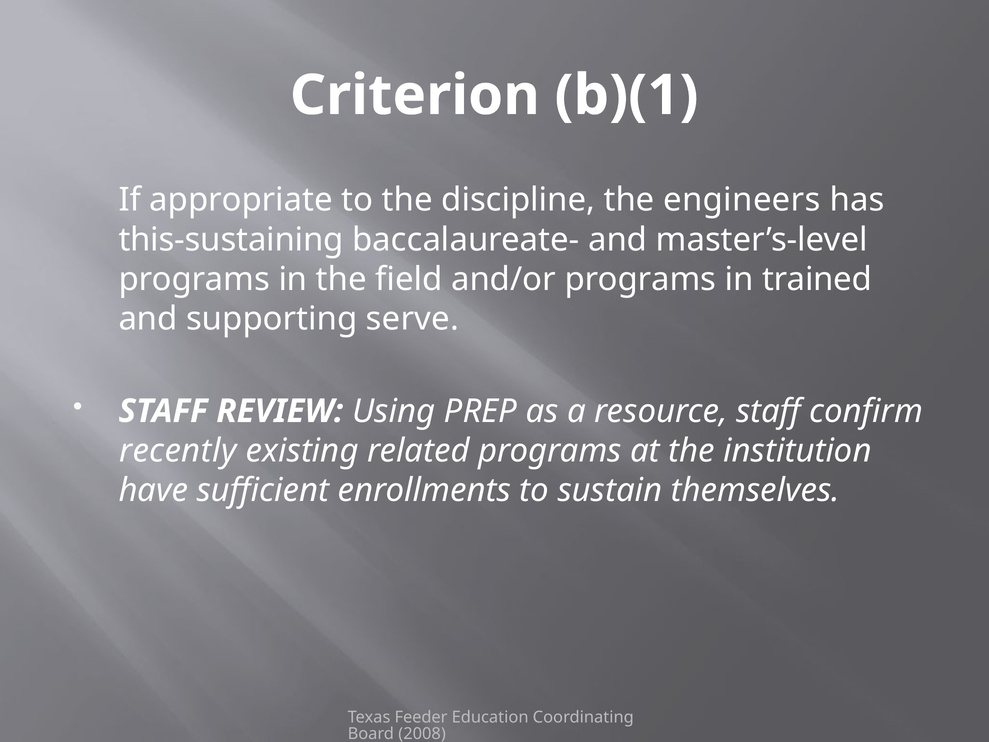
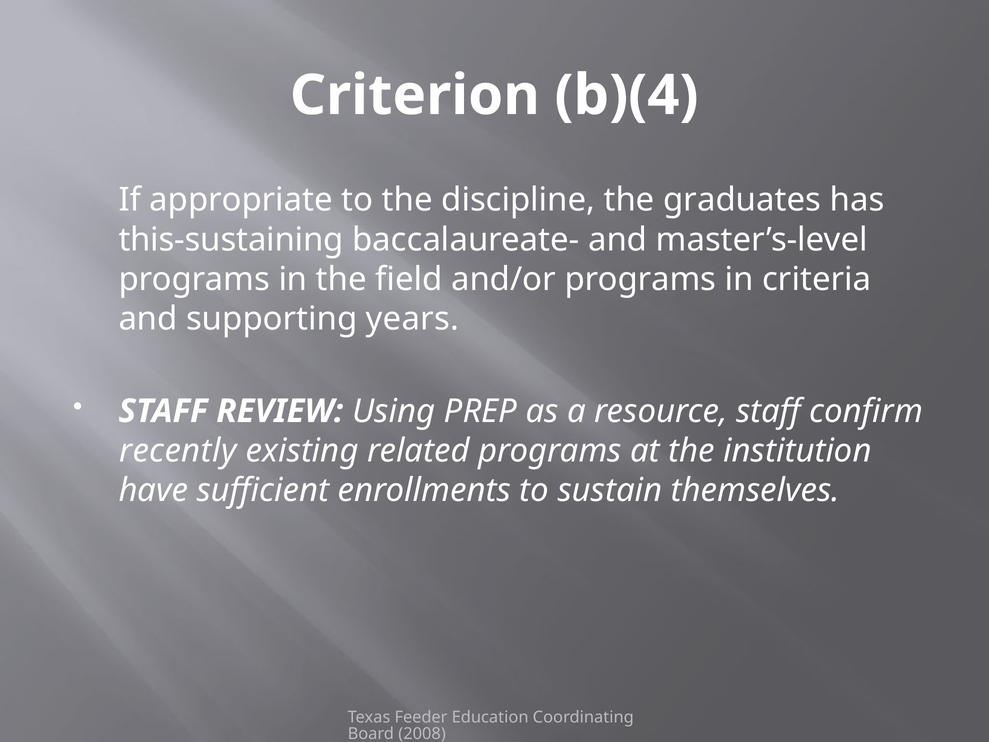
b)(1: b)(1 -> b)(4 (627, 95)
engineers: engineers -> graduates (742, 200)
trained: trained -> criteria (817, 279)
serve: serve -> years (412, 319)
